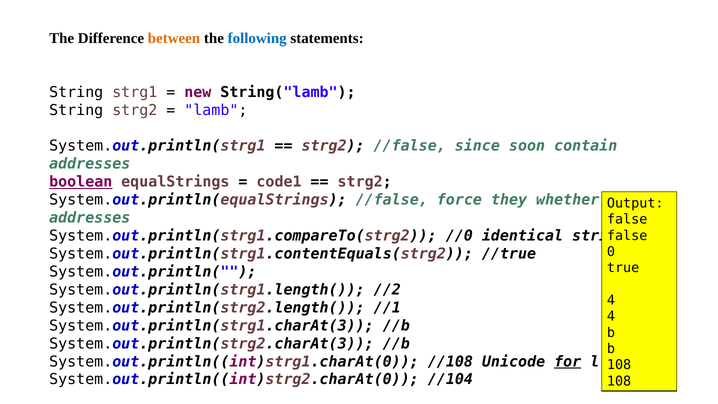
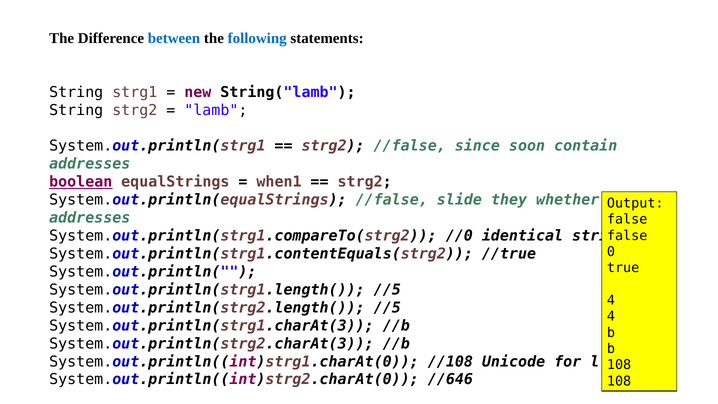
between colour: orange -> blue (174, 38)
code1: code1 -> when1 (279, 182)
force: force -> slide (459, 200)
System.out.println(strg1.length( //2: //2 -> //5 (387, 290)
System.out.println(strg2.length( //1: //1 -> //5 (387, 308)
for underline: present -> none (568, 361)
//104: //104 -> //646 (450, 379)
